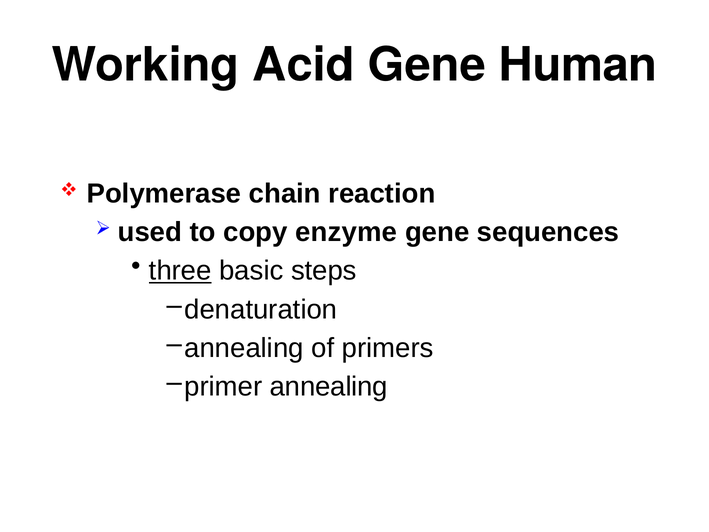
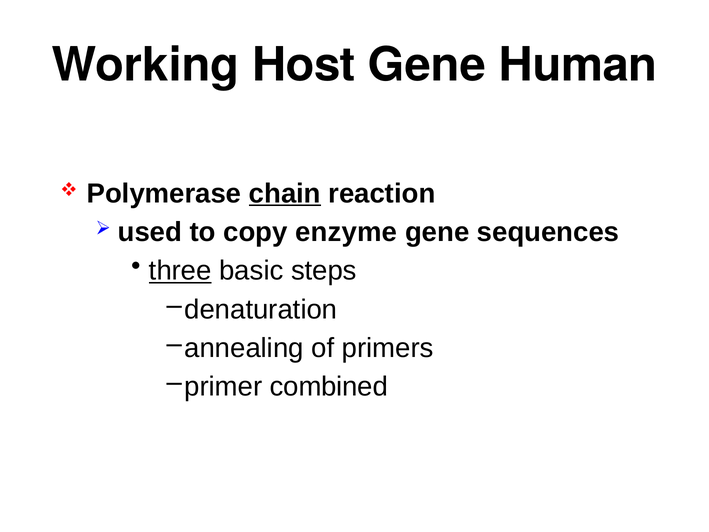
Acid: Acid -> Host (304, 65)
chain underline: none -> present (285, 193)
primer annealing: annealing -> combined (329, 387)
